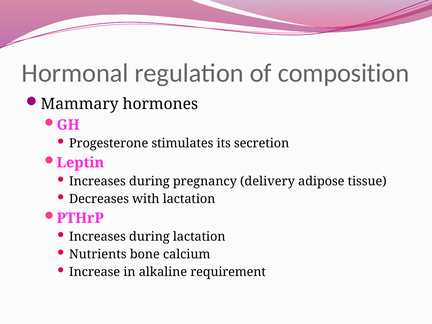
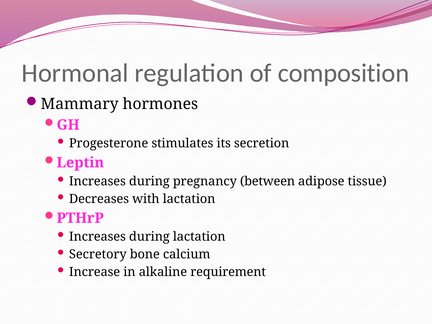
delivery: delivery -> between (268, 181)
Nutrients: Nutrients -> Secretory (98, 254)
